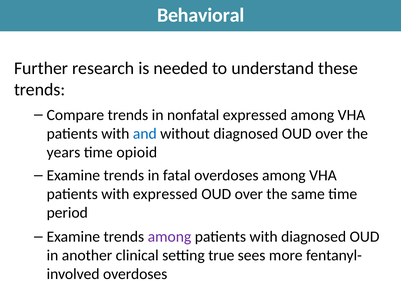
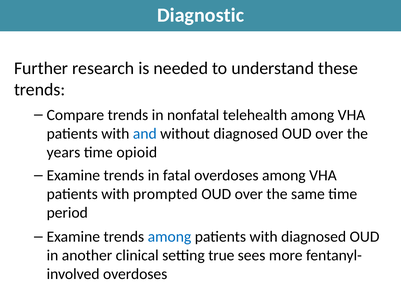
Behavioral: Behavioral -> Diagnostic (201, 15)
nonfatal expressed: expressed -> telehealth (255, 115)
with expressed: expressed -> prompted (165, 195)
among colour: purple -> blue (169, 237)
